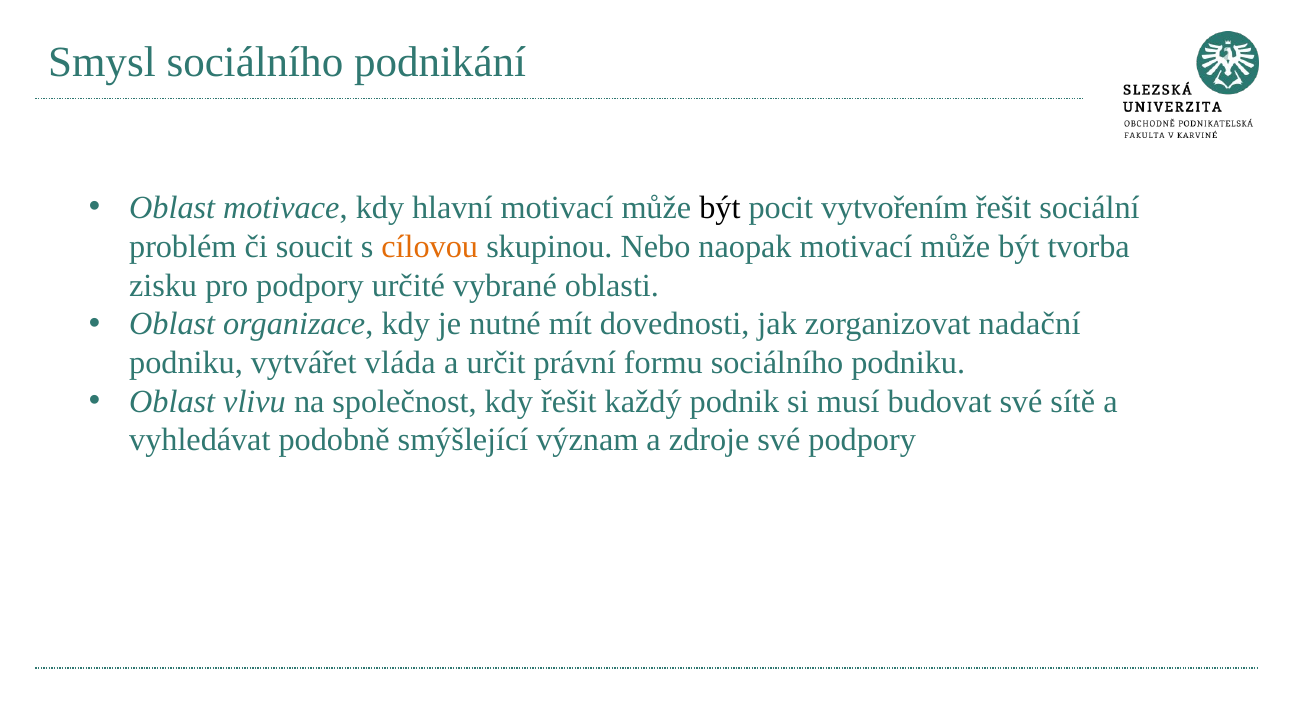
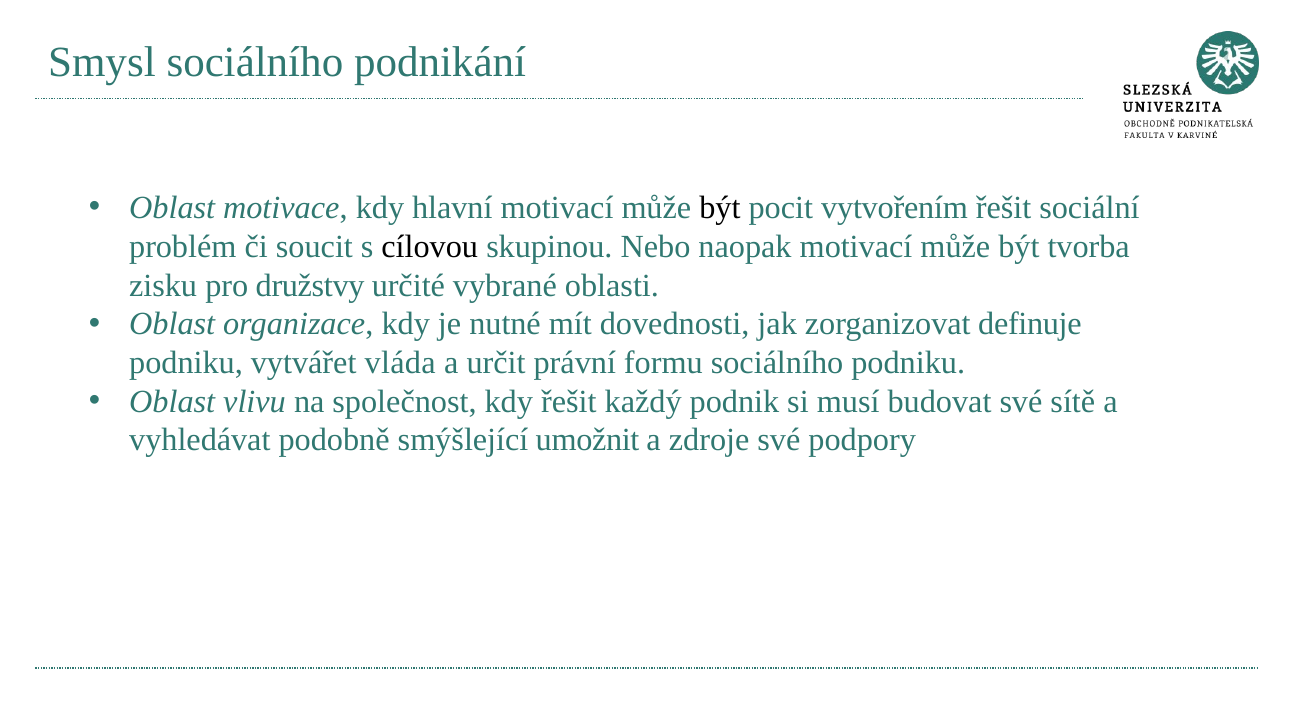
cílovou colour: orange -> black (430, 247)
pro podpory: podpory -> družstvy (310, 285)
nadační: nadační -> definuje (1030, 324)
význam: význam -> umožnit (588, 440)
